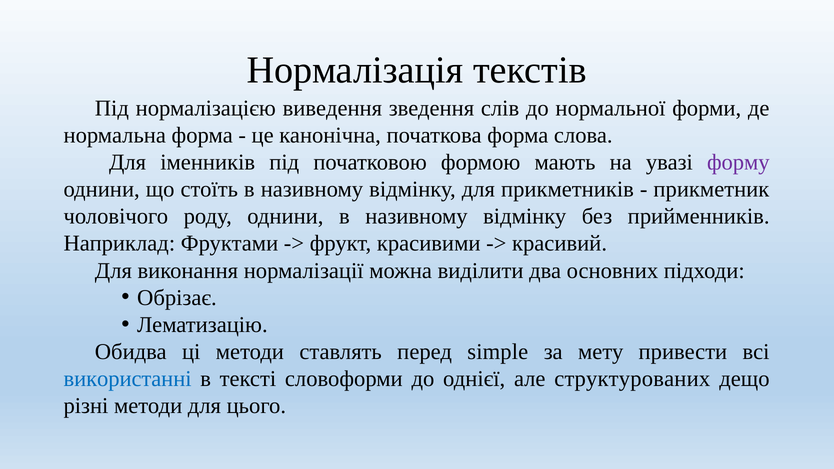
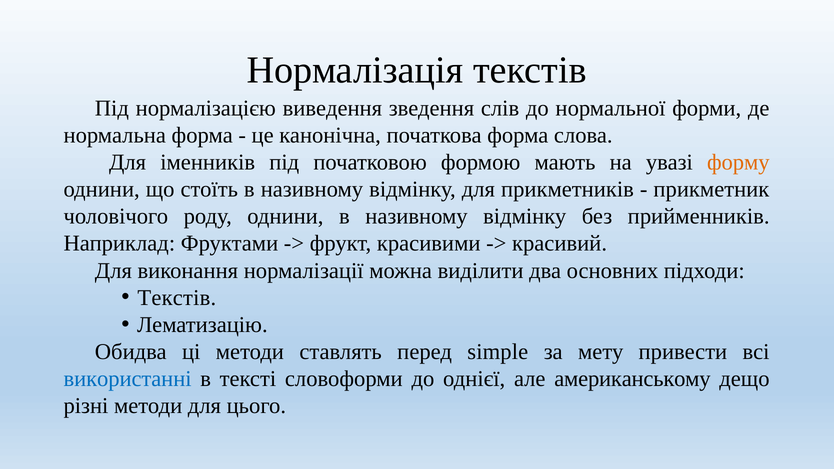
форму colour: purple -> orange (738, 162)
Обрізає: Обрізає -> Текстів (177, 298)
структурованих: структурованих -> американському (632, 379)
